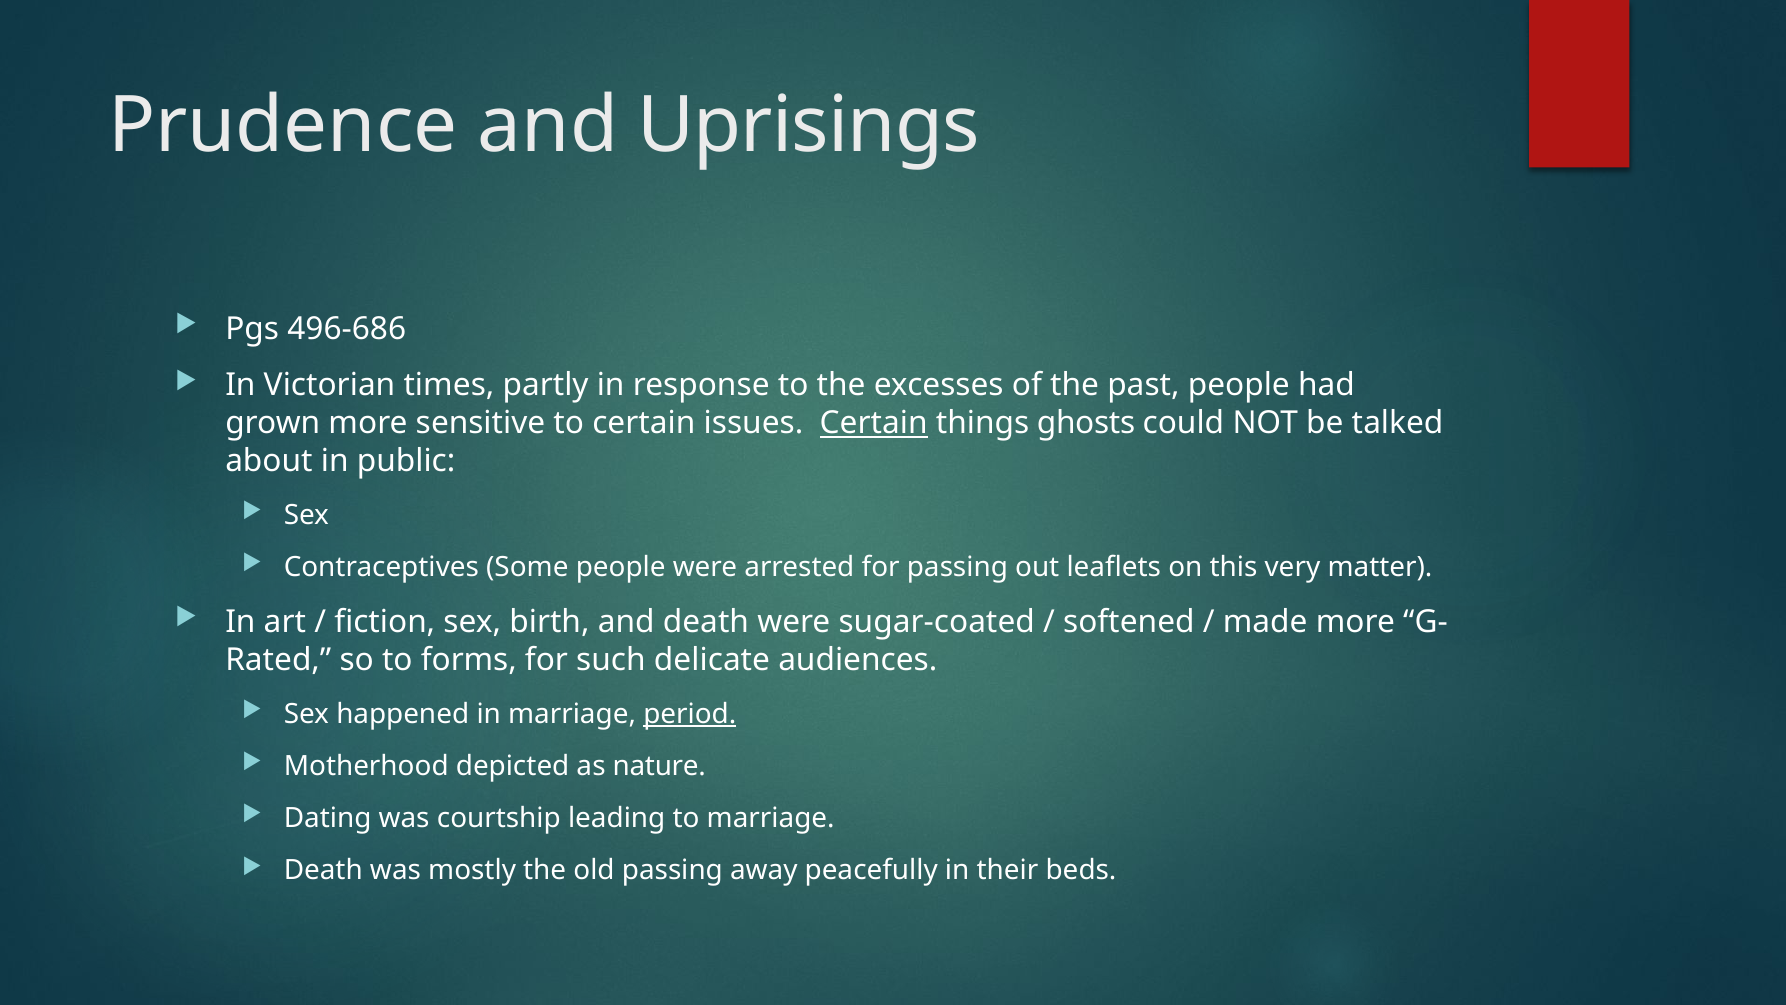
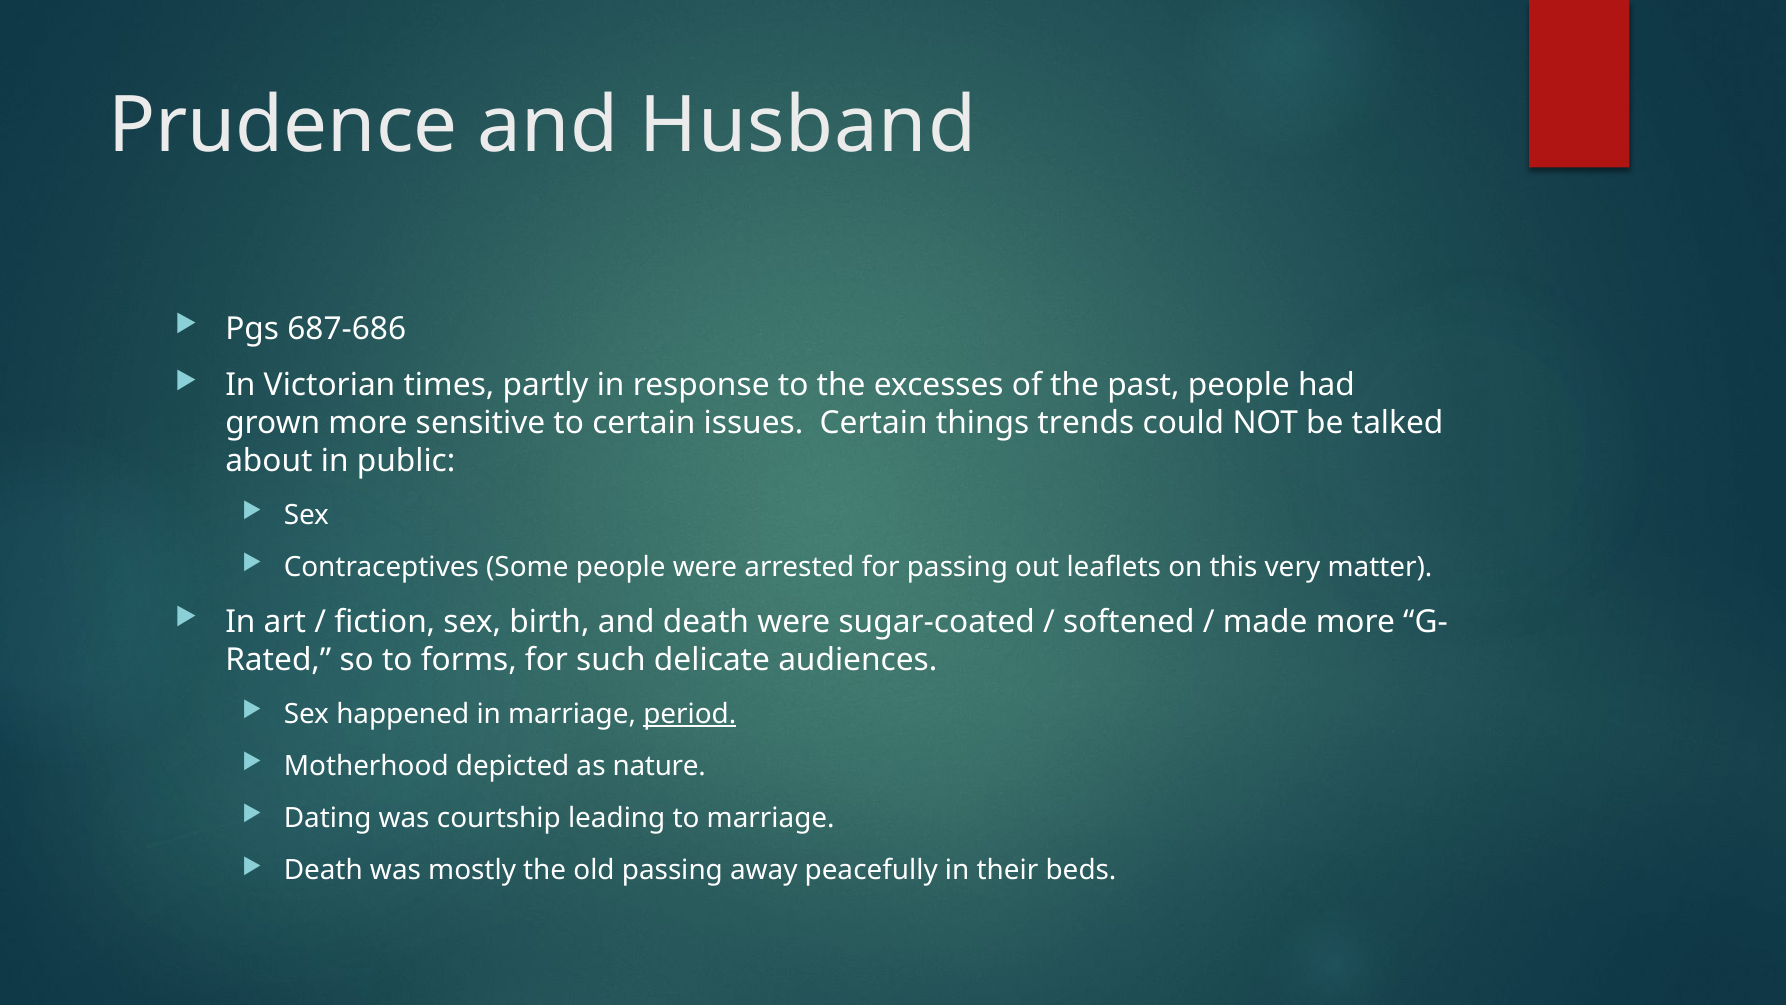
Uprisings: Uprisings -> Husband (808, 125)
496-686: 496-686 -> 687-686 (347, 329)
Certain underline: present -> none (874, 423)
ghosts: ghosts -> trends (1086, 423)
